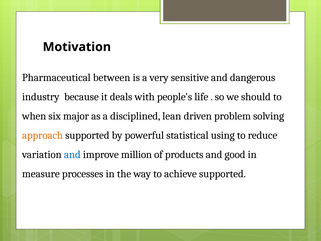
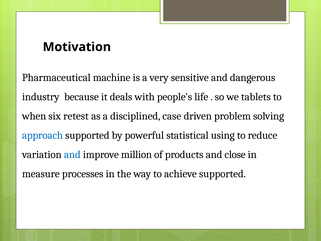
between: between -> machine (112, 77)
should: should -> tablets (256, 97)
major: major -> retest (76, 116)
lean: lean -> case (172, 116)
approach colour: orange -> blue (43, 135)
good: good -> close (235, 154)
